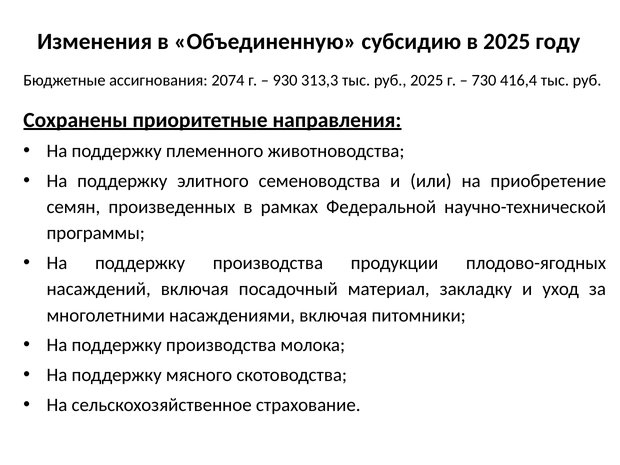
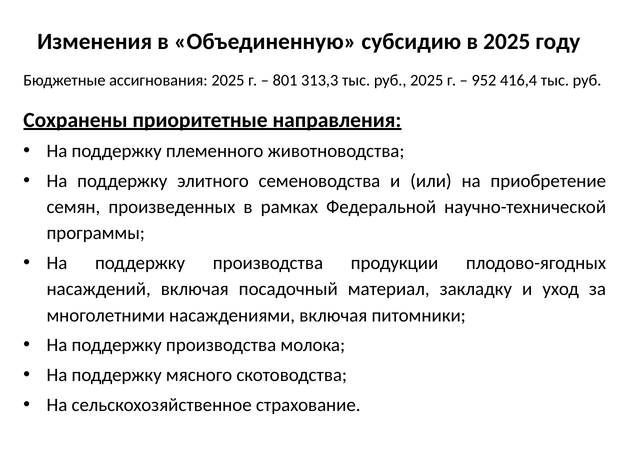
ассигнования 2074: 2074 -> 2025 (228, 81)
930: 930 -> 801 (285, 81)
730: 730 -> 952 (484, 81)
